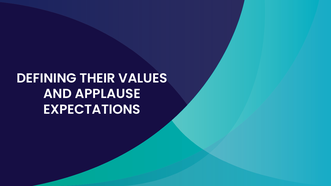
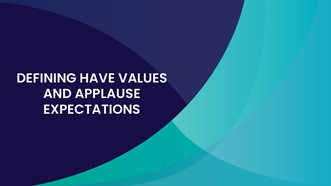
THEIR: THEIR -> HAVE (97, 78)
